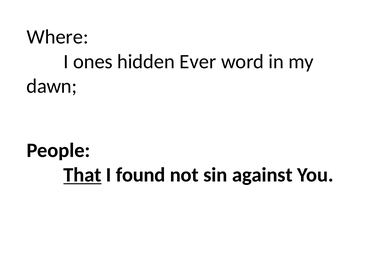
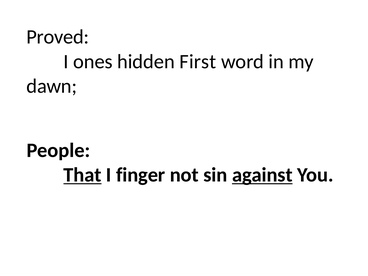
Where: Where -> Proved (58, 37)
Ever: Ever -> First (198, 62)
found: found -> finger (141, 175)
against underline: none -> present (262, 175)
